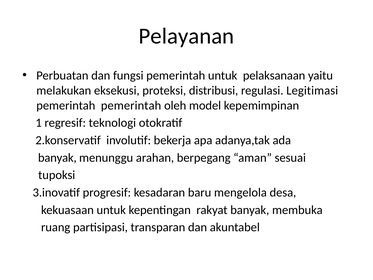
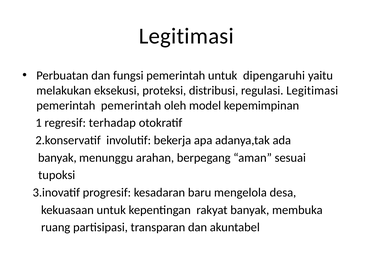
Pelayanan: Pelayanan -> Legitimasi (186, 36)
pelaksanaan: pelaksanaan -> dipengaruhi (274, 75)
teknologi: teknologi -> terhadap (112, 123)
